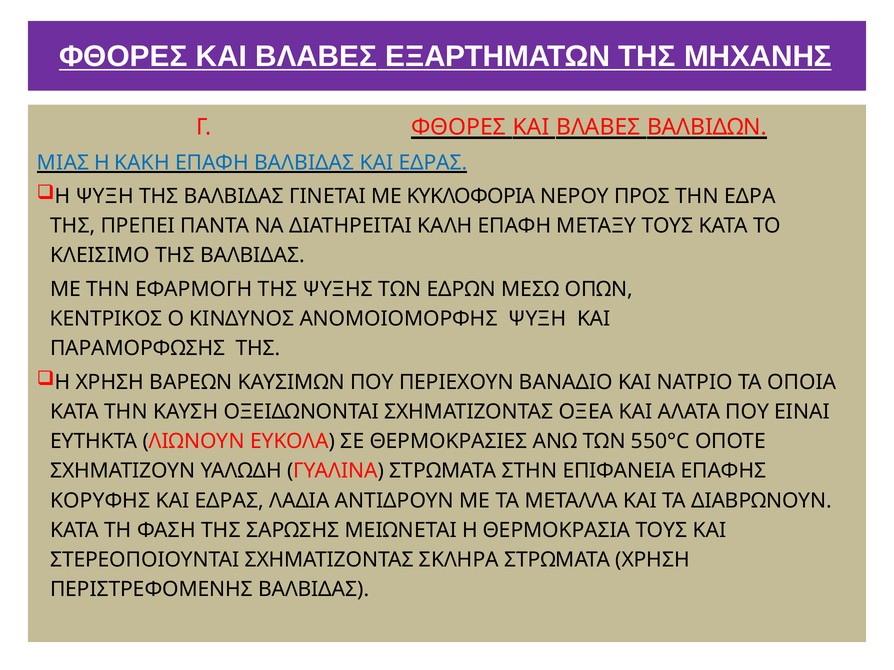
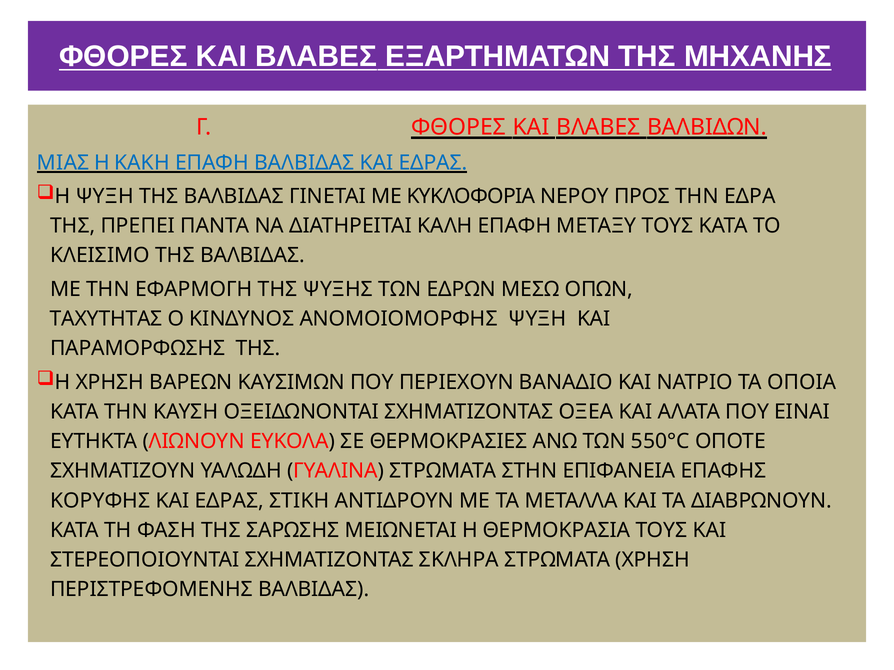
ΚΕΝΤΡΙΚΟΣ: ΚΕΝΤΡΙΚΟΣ -> ΤΑΧΥΤΗΤΑΣ (106, 319)
ΛΑΔΙΑ: ΛΑΔΙΑ -> ΣΤΙΚΗ (299, 501)
